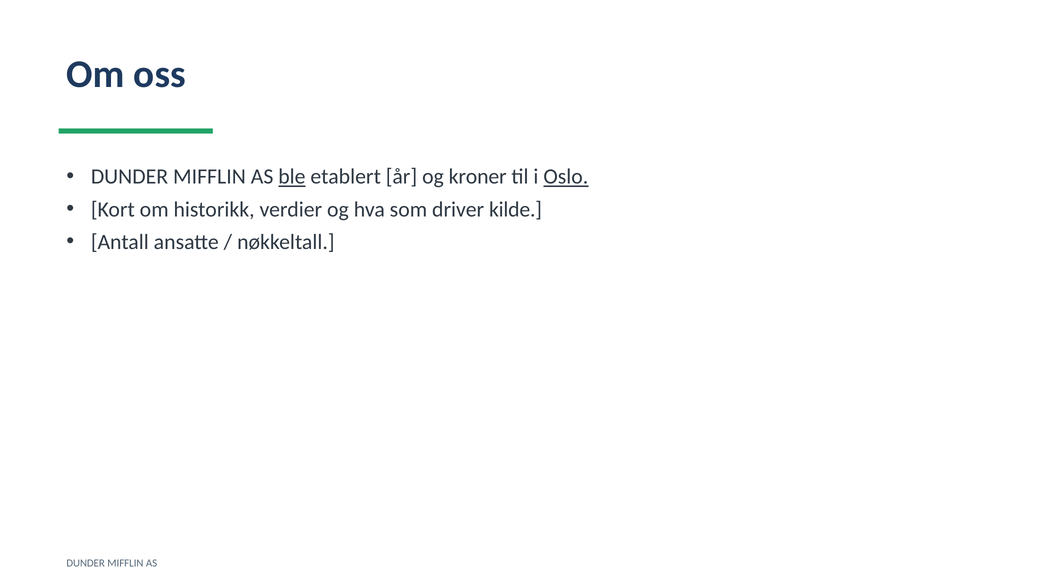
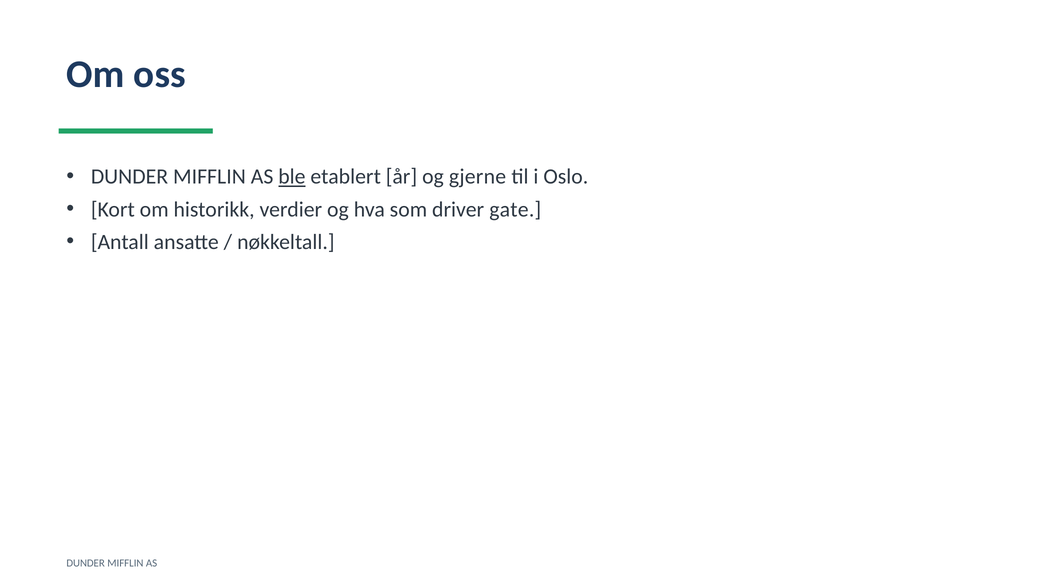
kroner: kroner -> gjerne (478, 177)
Oslo underline: present -> none (566, 177)
kilde: kilde -> gate (515, 209)
